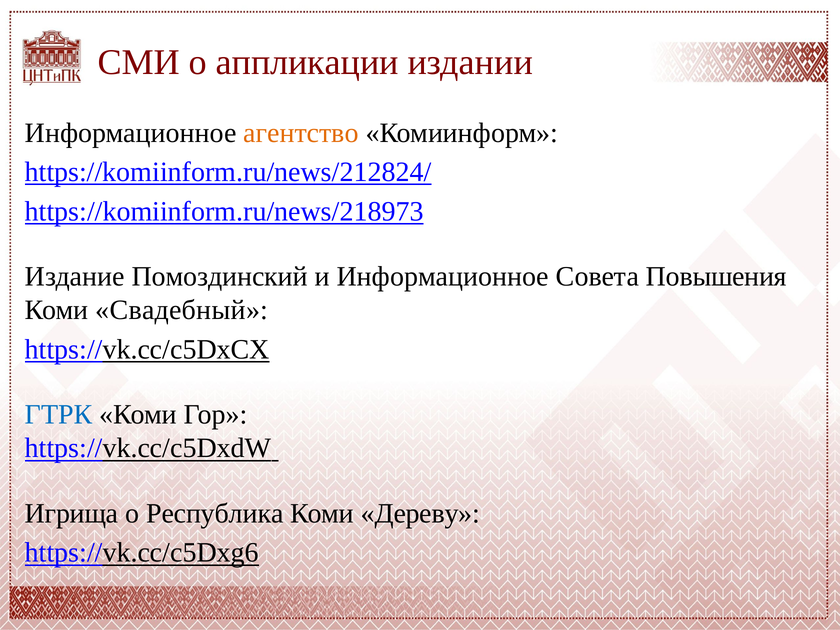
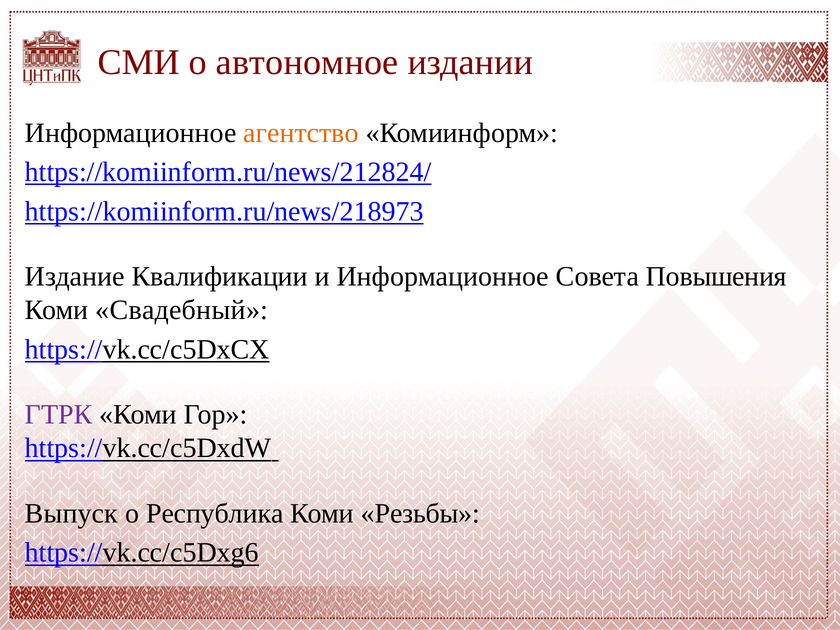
аппликации: аппликации -> автономное (307, 62)
Помоздинский: Помоздинский -> Квалификации (220, 277)
ГТРК colour: blue -> purple (59, 415)
Игрища: Игрища -> Выпуск (71, 514)
Дереву: Дереву -> Резьбы (420, 514)
